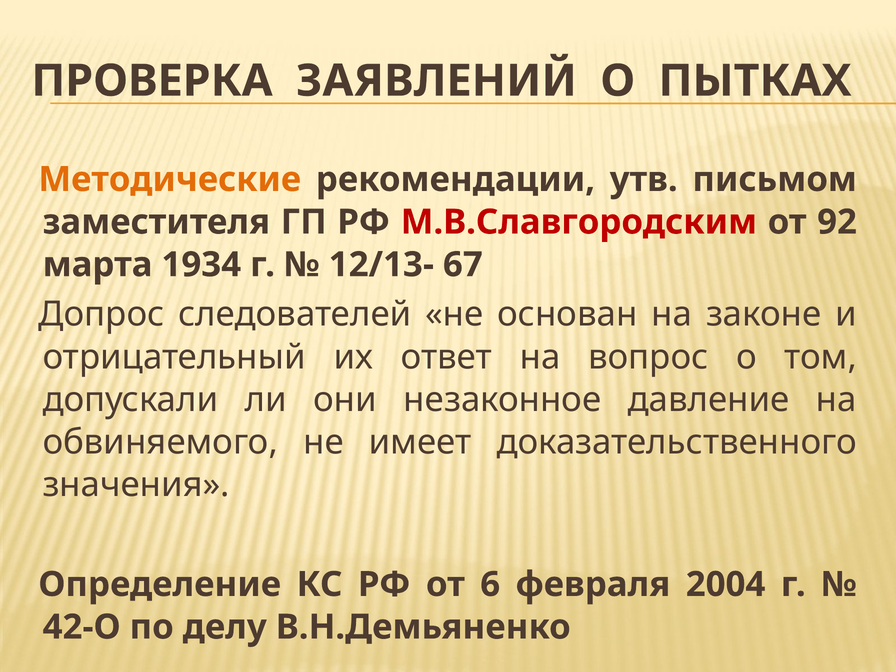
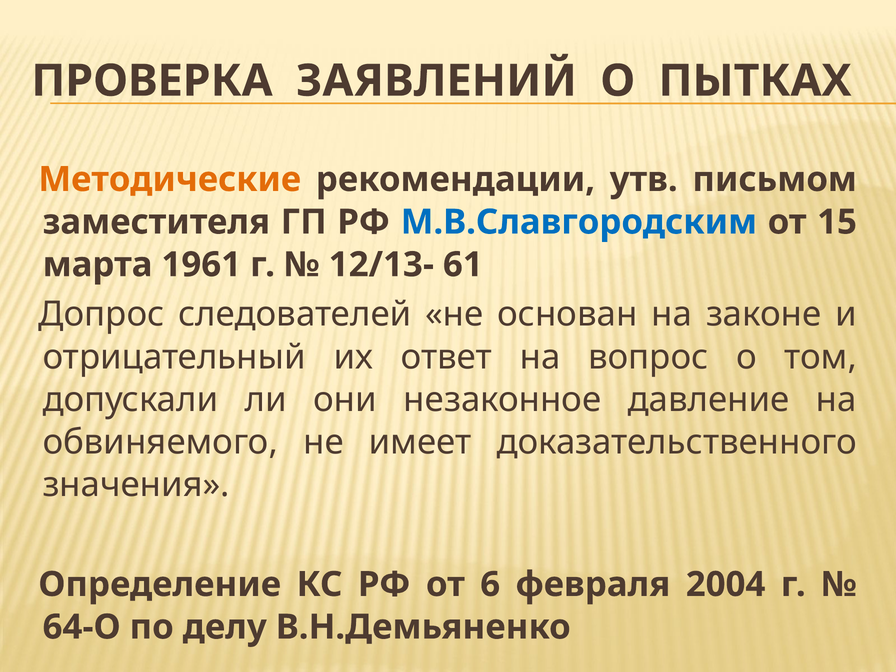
М.В.Славгородским colour: red -> blue (579, 222)
92: 92 -> 15 (837, 222)
1934: 1934 -> 1961 (201, 265)
67: 67 -> 61 (463, 265)
42-О: 42-О -> 64-О (82, 627)
